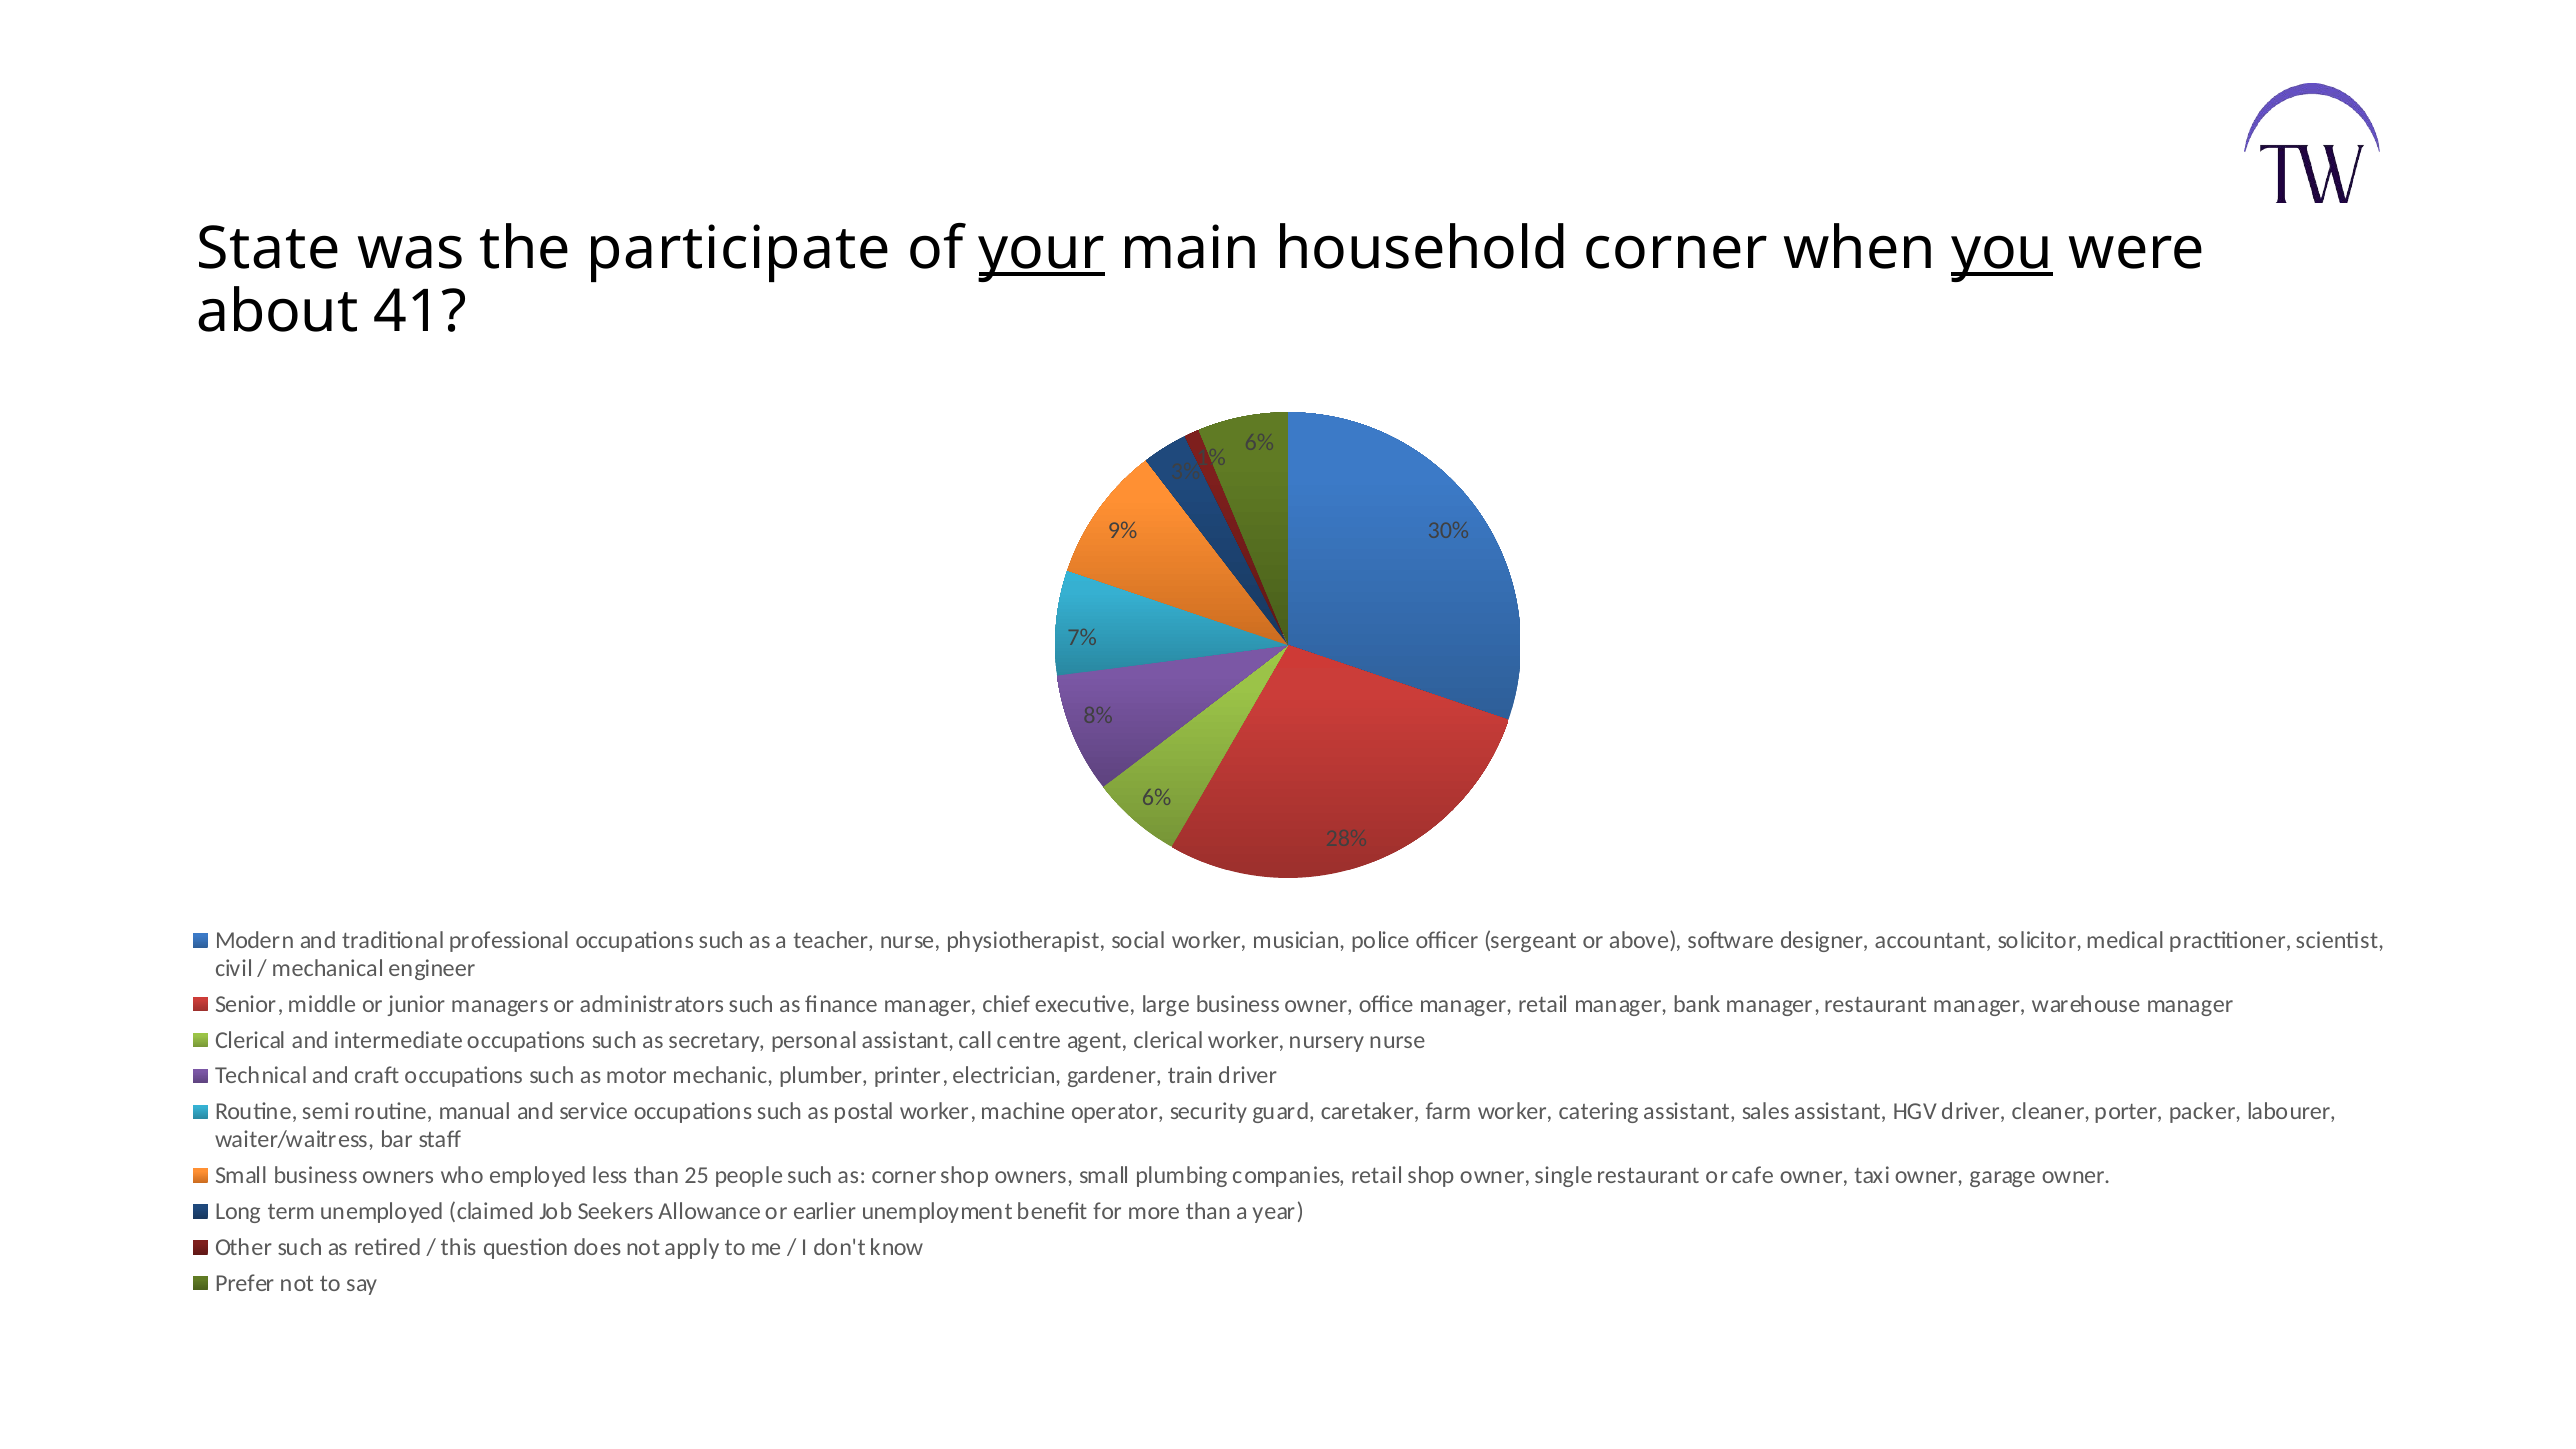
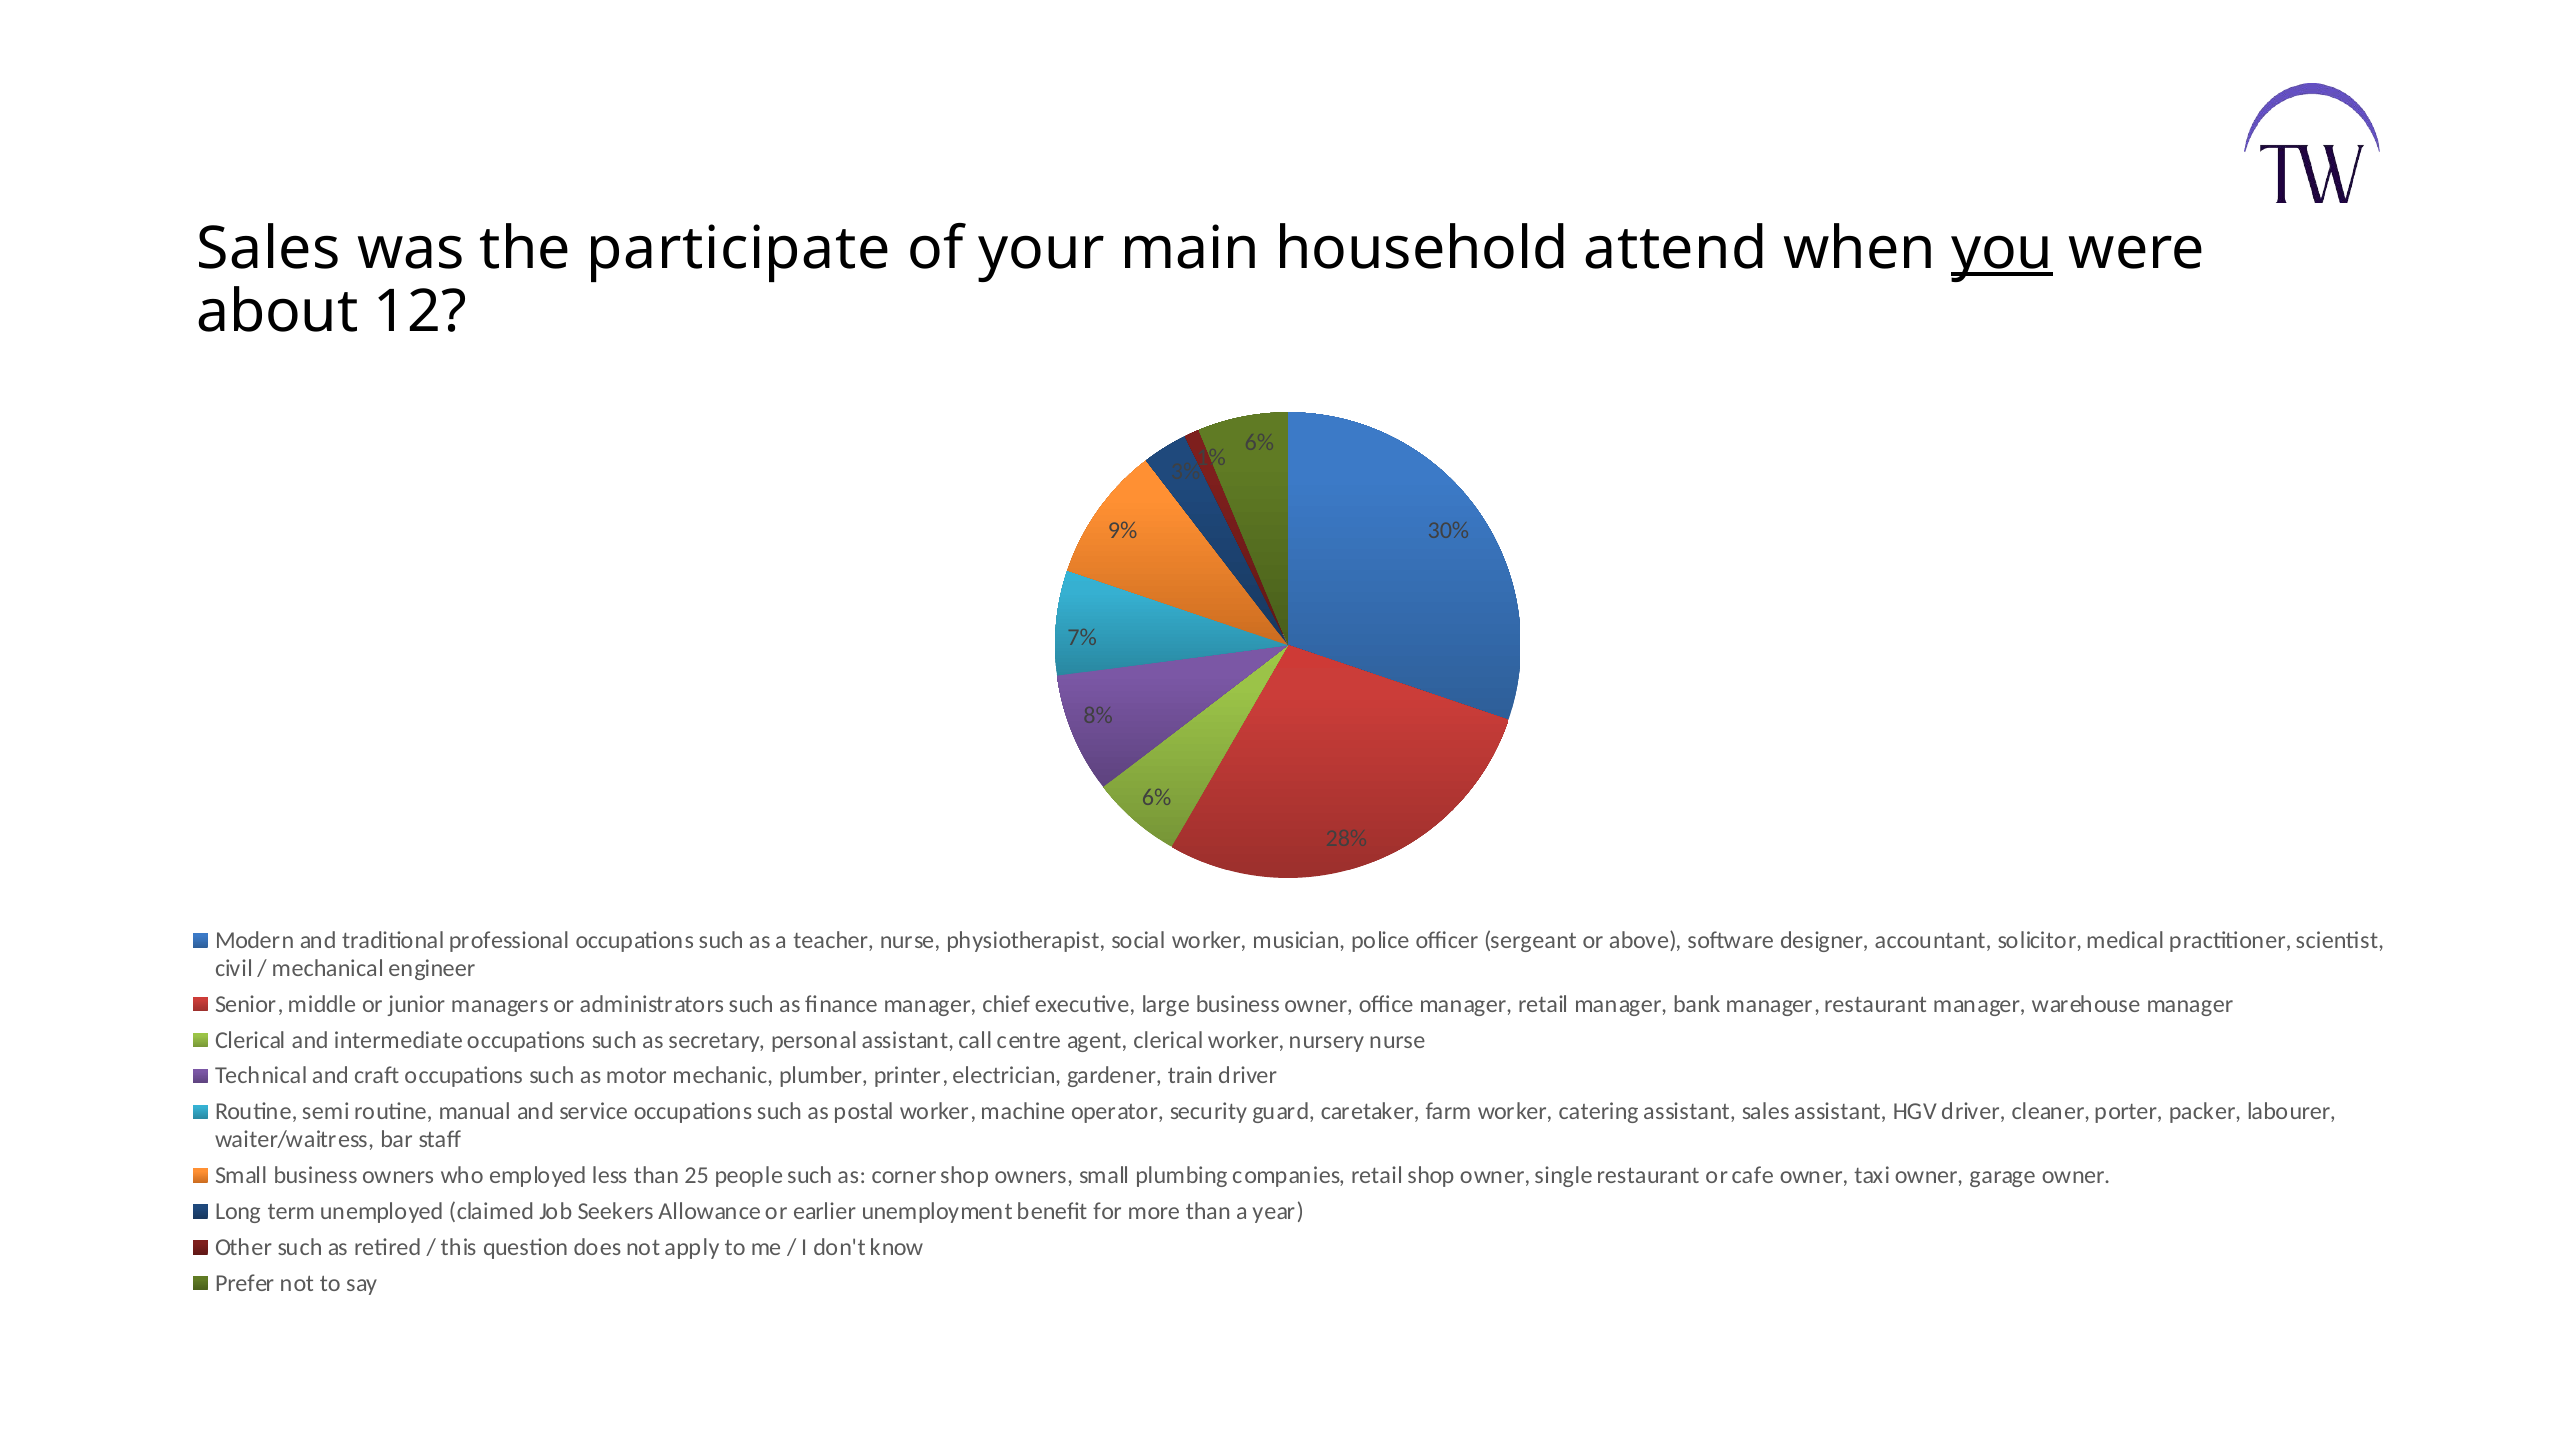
State: State -> Sales (269, 249)
your underline: present -> none (1042, 249)
household corner: corner -> attend (1676, 249)
41: 41 -> 12 (421, 312)
